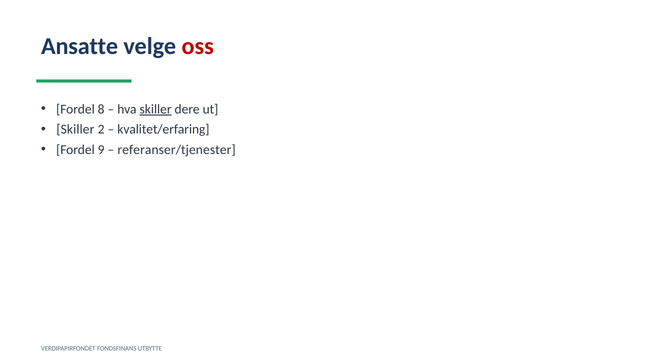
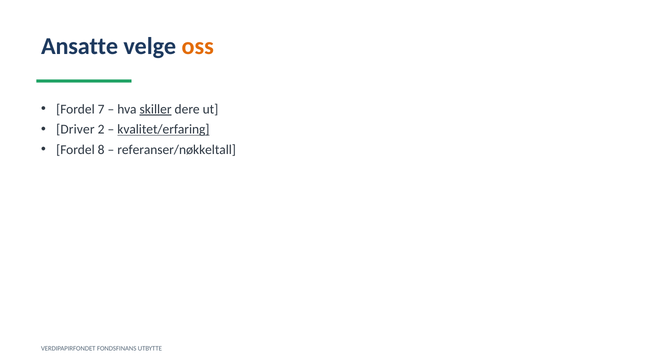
oss colour: red -> orange (198, 46)
8: 8 -> 7 (101, 109)
Skiller: Skiller -> Driver (75, 129)
kvalitet/erfaring underline: none -> present (163, 129)
9: 9 -> 8 (101, 150)
referanser/tjenester: referanser/tjenester -> referanser/nøkkeltall (177, 150)
